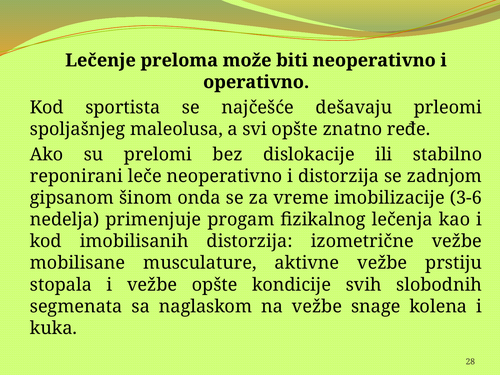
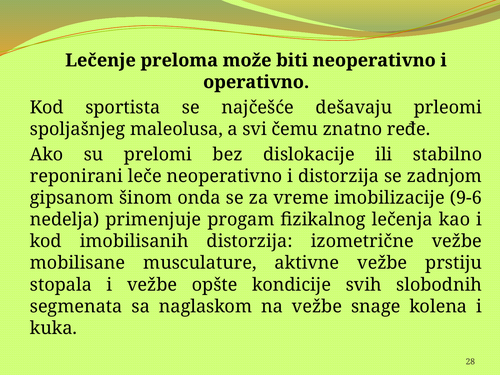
svi opšte: opšte -> čemu (295, 129)
3-6: 3-6 -> 9-6 (466, 198)
